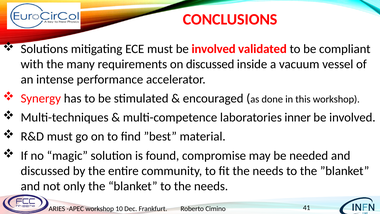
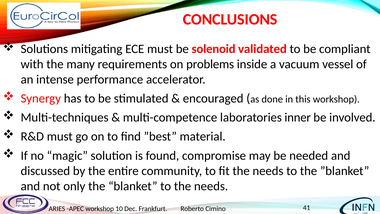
must be involved: involved -> solenoid (214, 49)
on discussed: discussed -> problems (210, 64)
